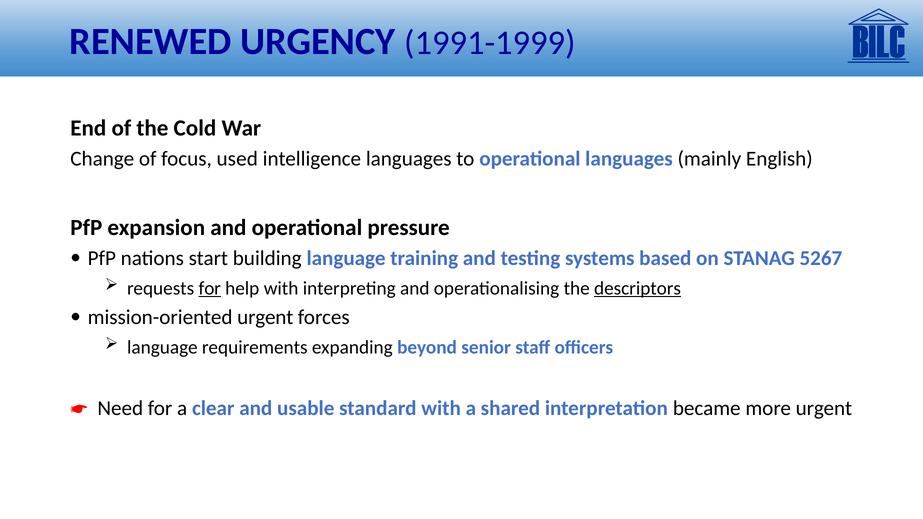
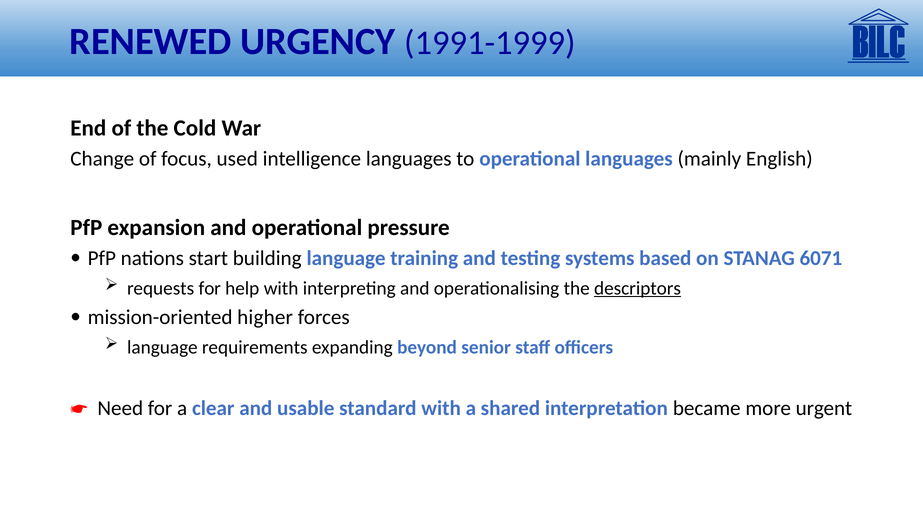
5267: 5267 -> 6071 (821, 258)
for underline: present -> none (210, 288)
mission-oriented urgent: urgent -> higher (265, 317)
